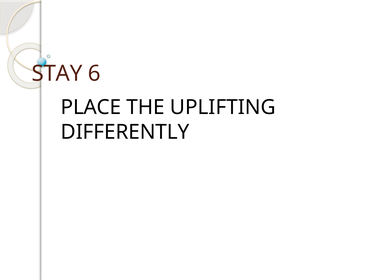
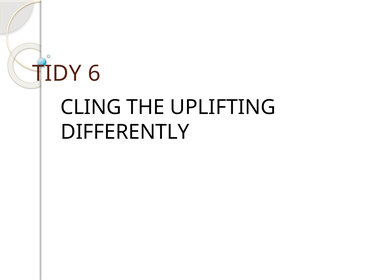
STAY: STAY -> TIDY (57, 73)
PLACE: PLACE -> CLING (91, 107)
